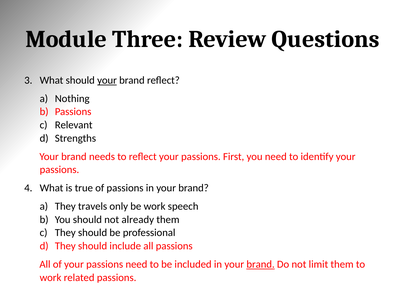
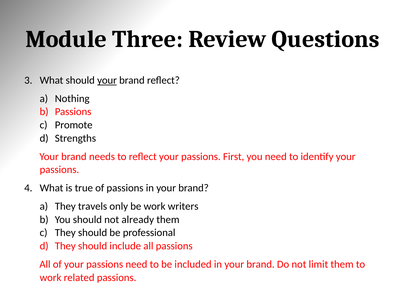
Relevant: Relevant -> Promote (74, 125)
speech: speech -> writers (183, 207)
brand underline: present -> none (261, 265)
